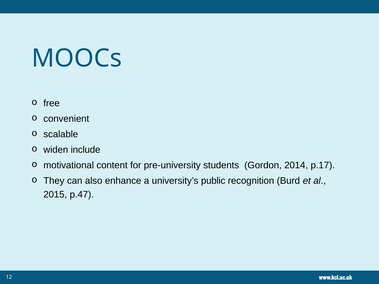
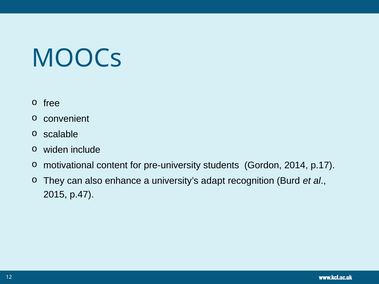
public: public -> adapt (213, 181)
